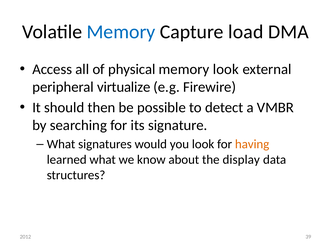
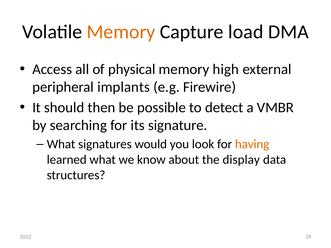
Memory colour: blue -> orange (121, 32)
memory look: look -> high (226, 69)
virtualize: virtualize -> implants (124, 87)
